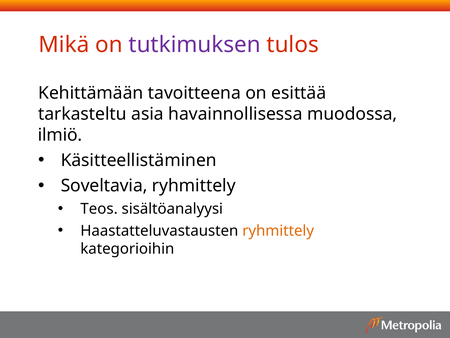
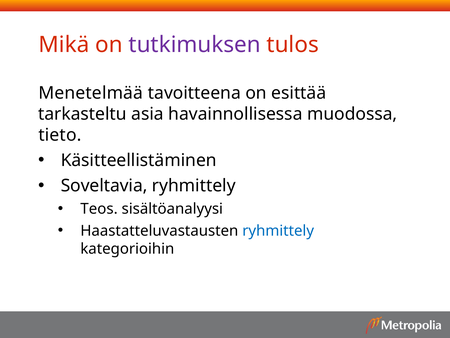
Kehittämään: Kehittämään -> Menetelmää (91, 93)
ilmiö: ilmiö -> tieto (60, 135)
ryhmittely colour: orange -> blue (278, 230)
